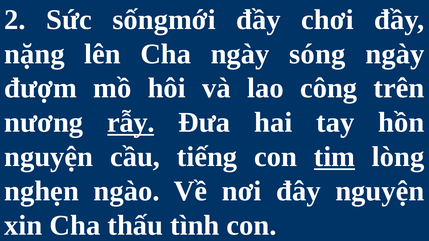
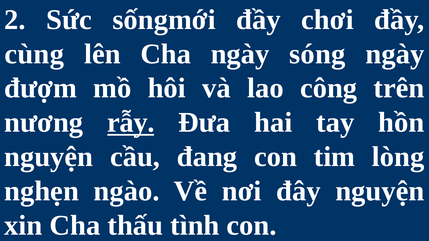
nặng: nặng -> cùng (34, 54)
tiếng: tiếng -> đang (207, 157)
tim underline: present -> none (334, 157)
